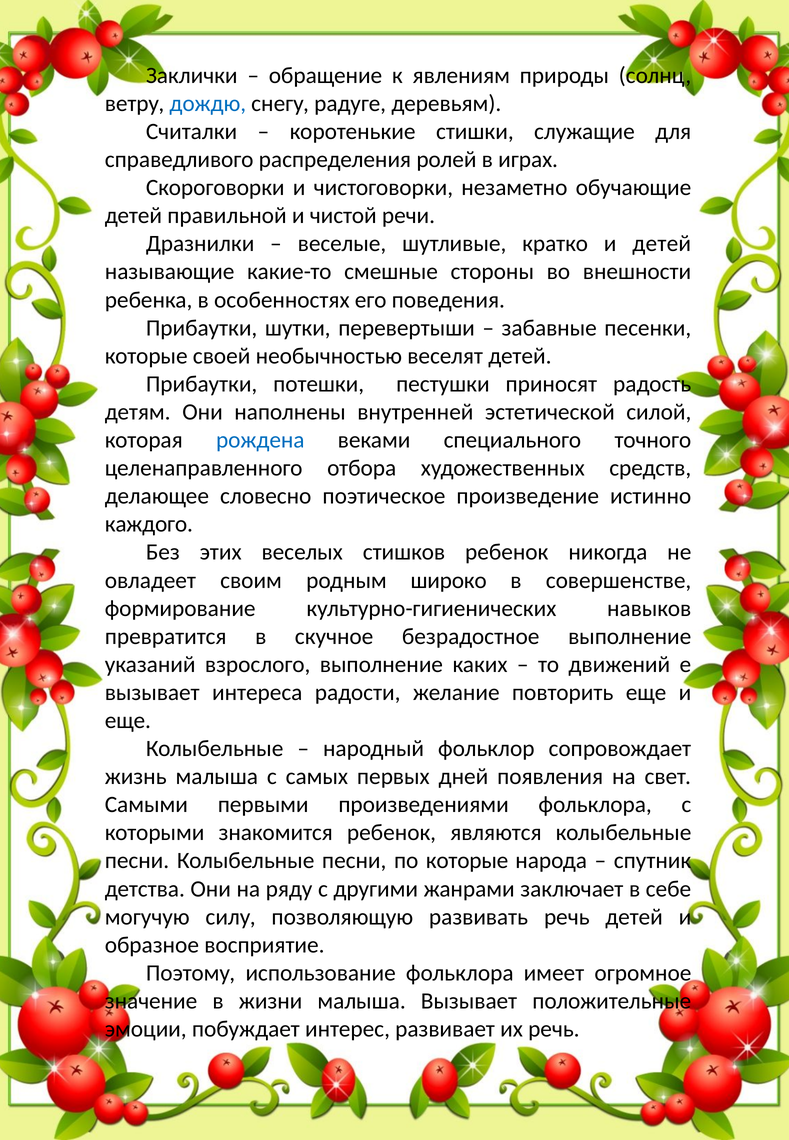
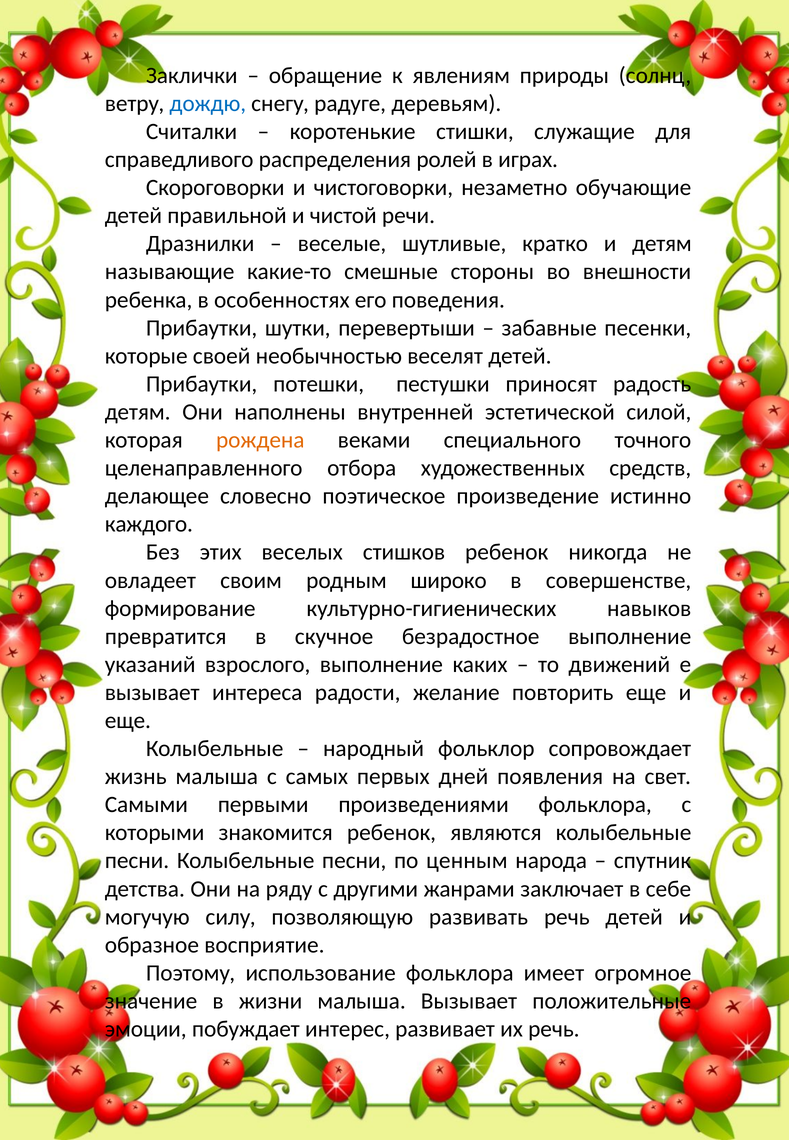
и детей: детей -> детям (662, 244)
рождена colour: blue -> orange (260, 440)
по которые: которые -> ценным (467, 861)
